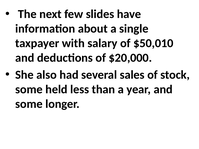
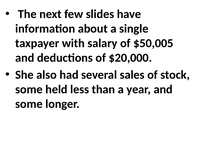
$50,010: $50,010 -> $50,005 (153, 43)
